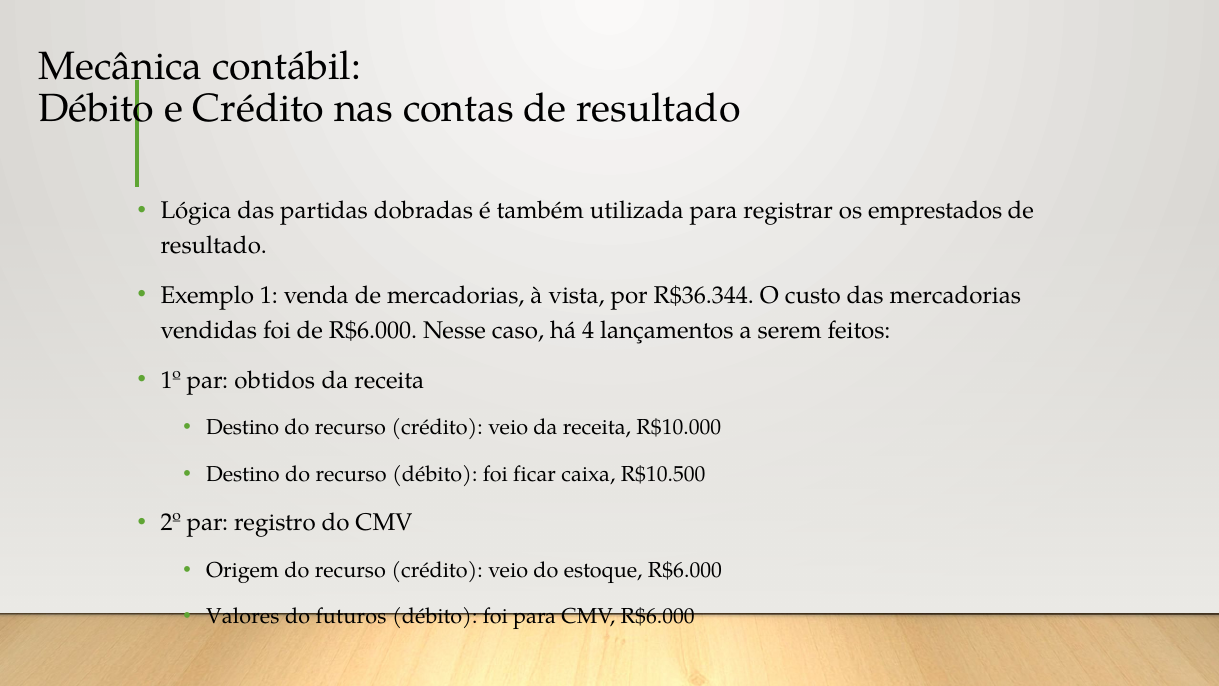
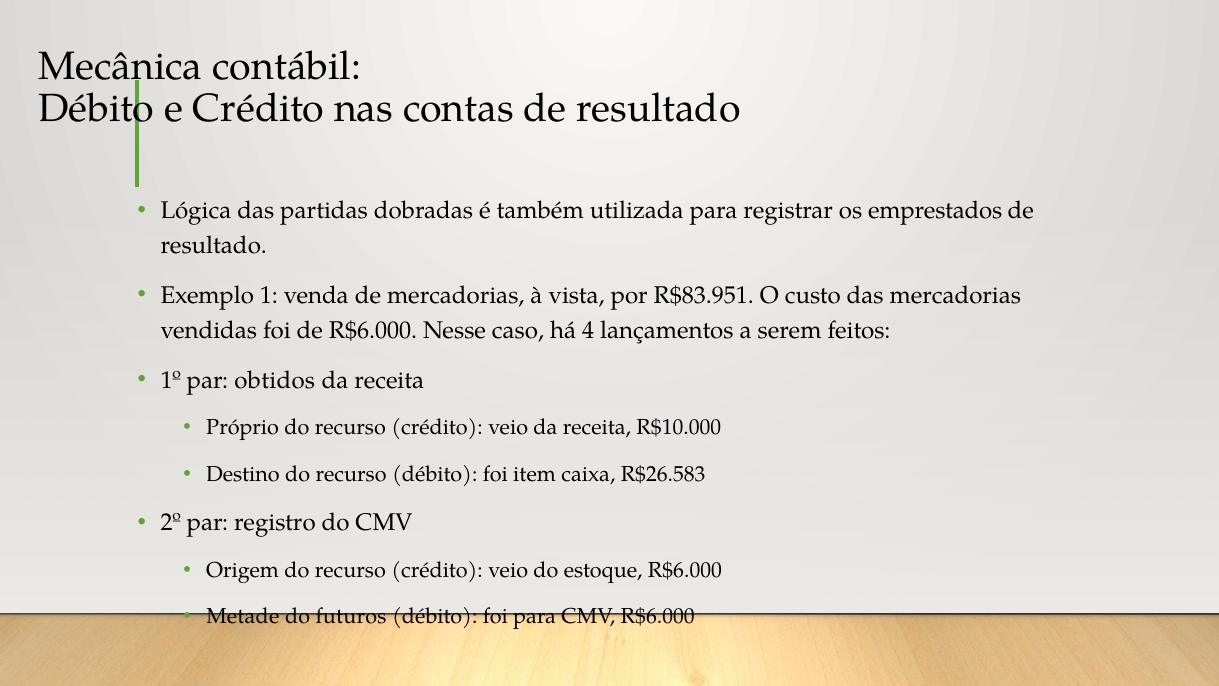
R$36.344: R$36.344 -> R$83.951 (704, 295)
Destino: Destino -> Próprio (243, 428)
ficar: ficar -> item (535, 474)
R$10.500: R$10.500 -> R$26.583 (663, 474)
Valores: Valores -> Metade (243, 616)
